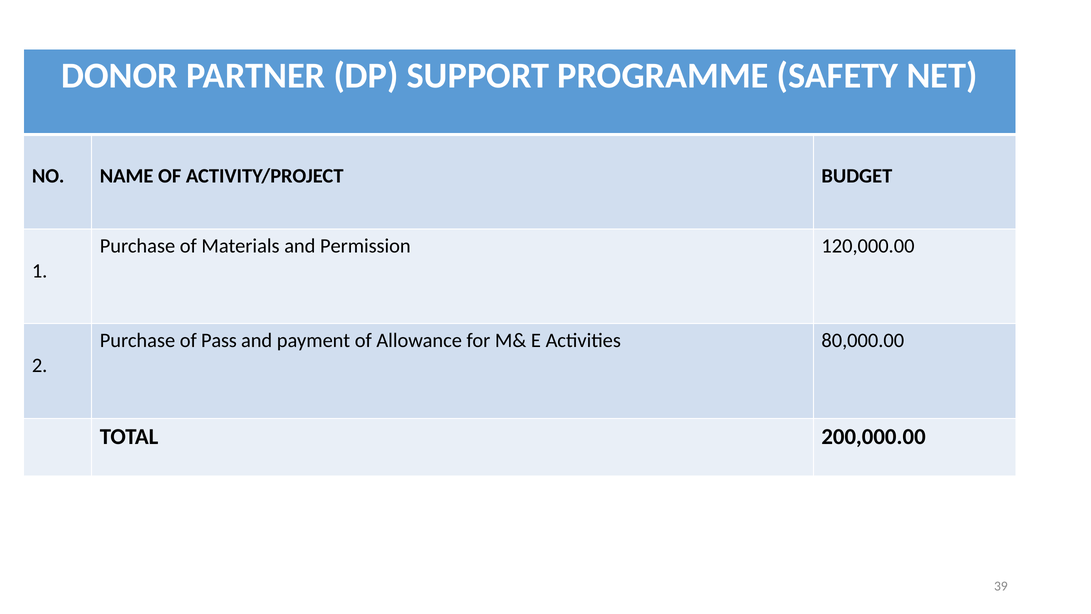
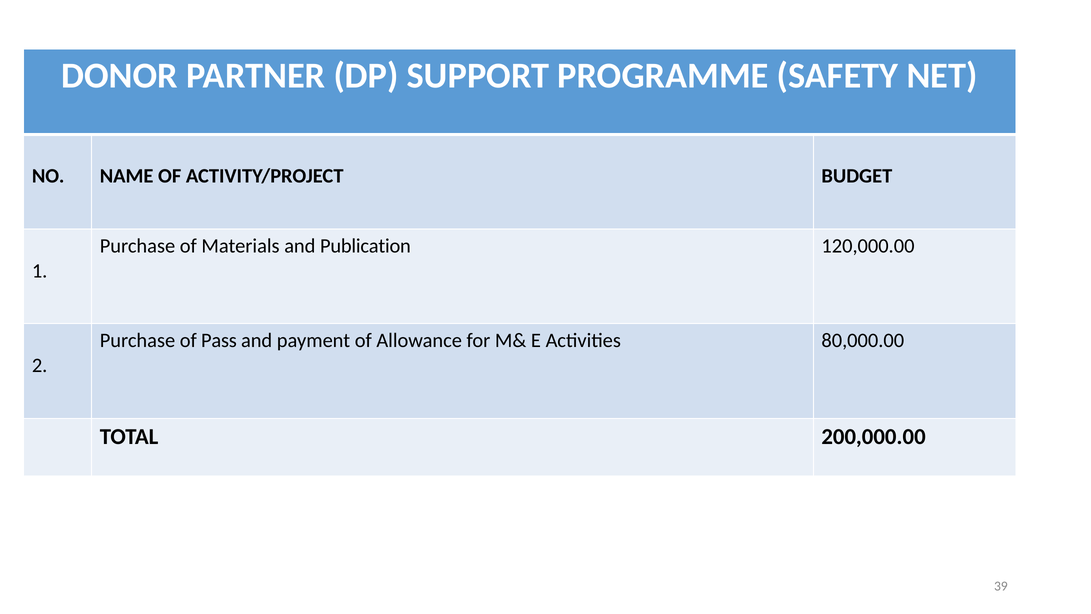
Permission: Permission -> Publication (365, 246)
